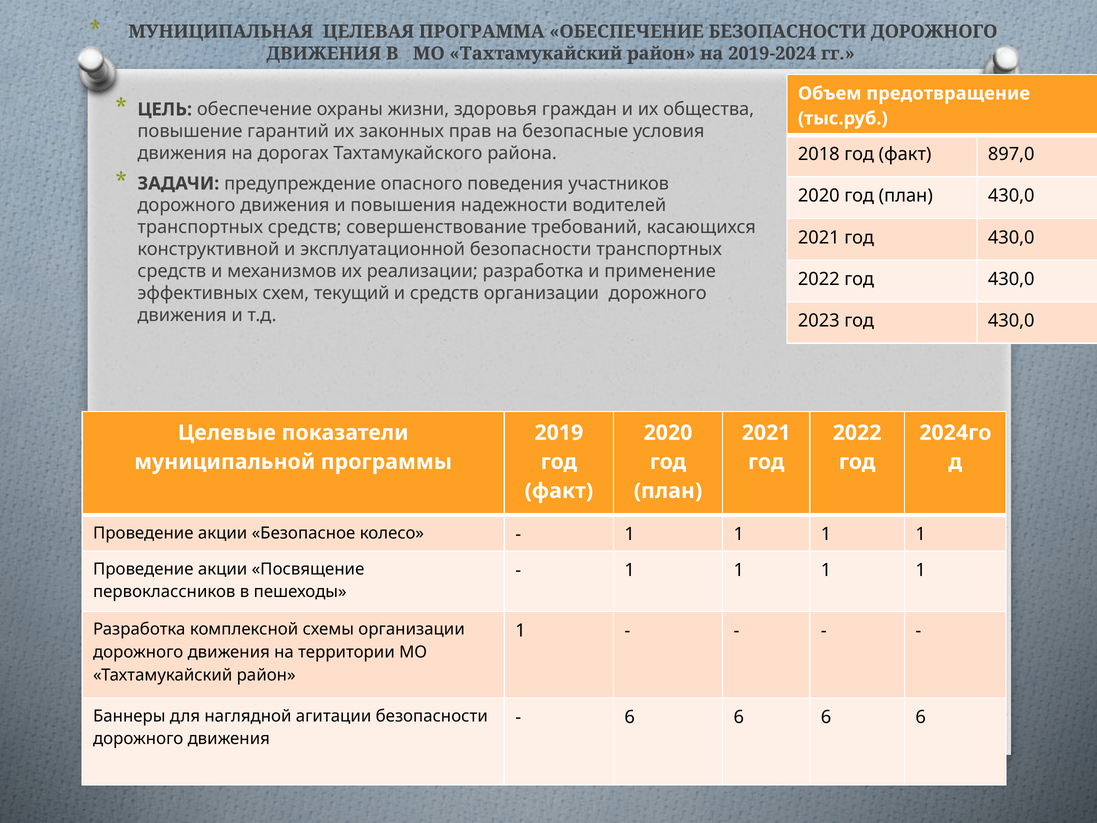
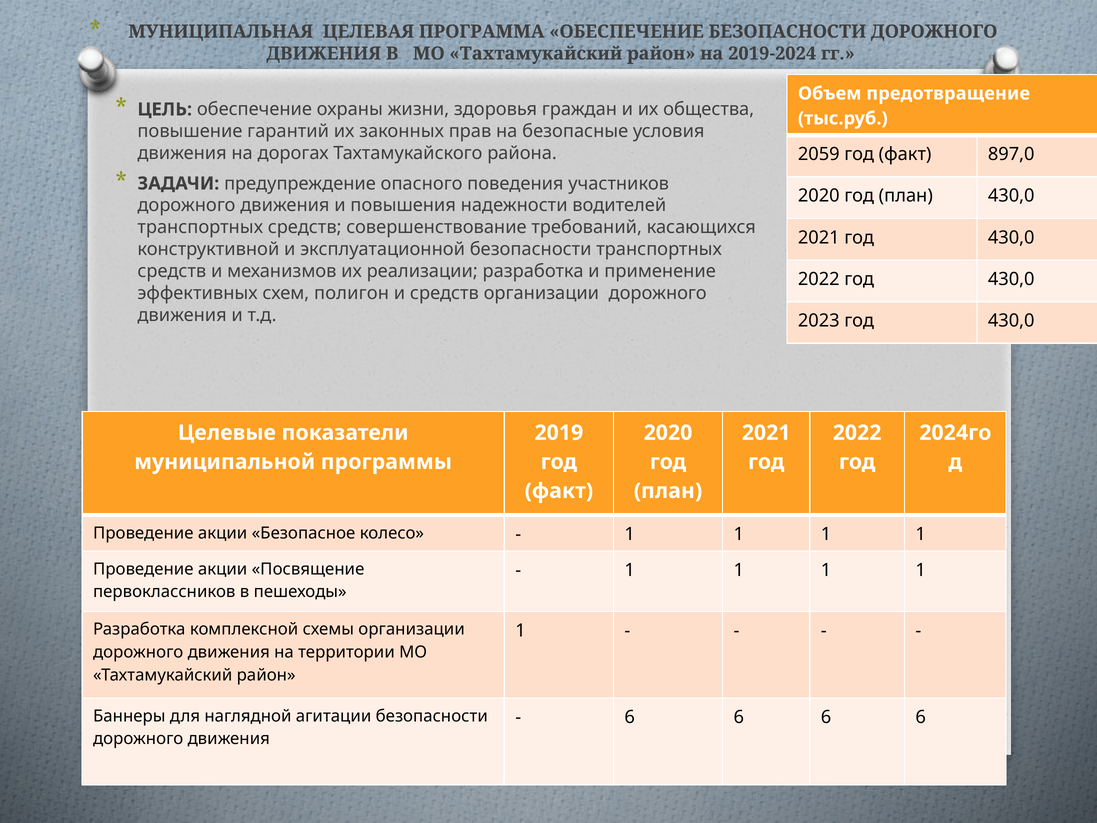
2018: 2018 -> 2059 (819, 154)
текущий: текущий -> полигон (352, 293)
